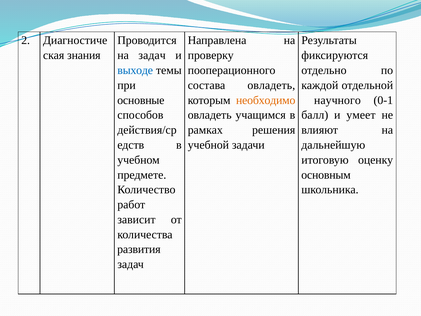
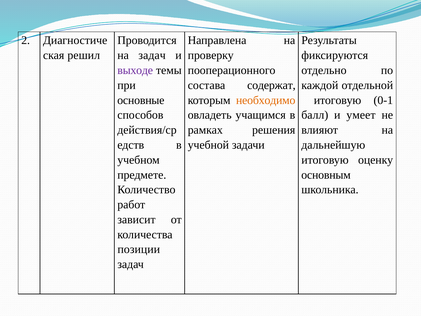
знания: знания -> решил (84, 55)
выходе colour: blue -> purple (135, 70)
состава овладеть: овладеть -> содержат (271, 85)
научного: научного -> итоговую (338, 100)
развития: развития -> позиции (139, 249)
